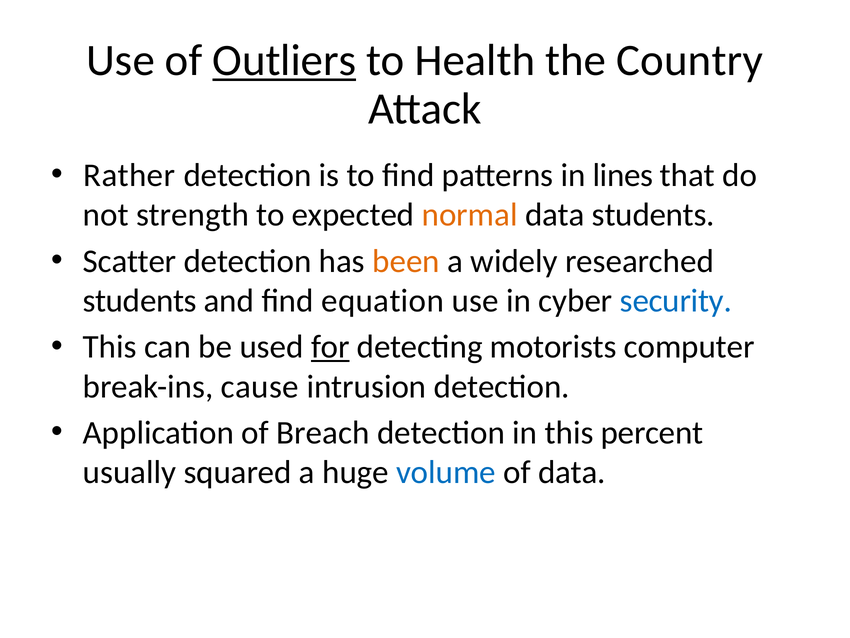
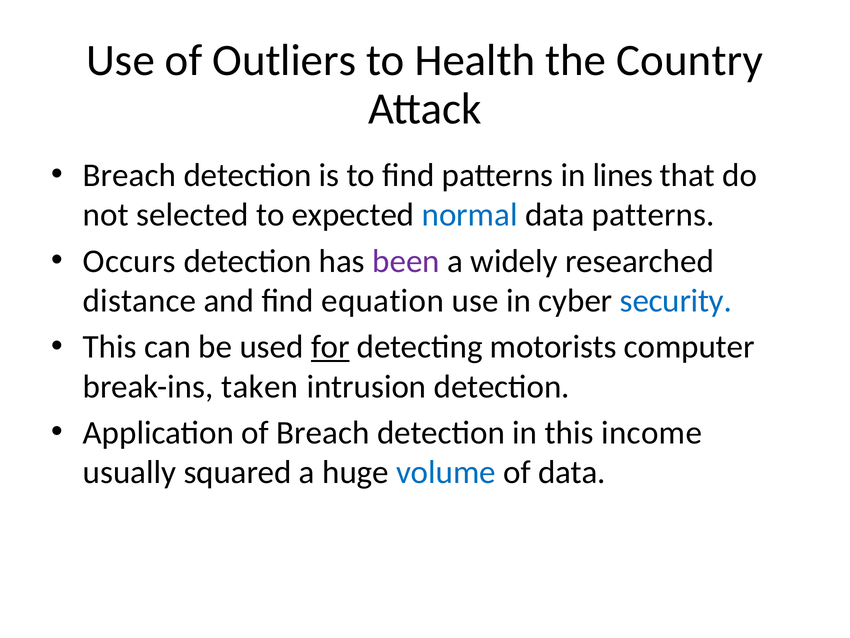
Outliers underline: present -> none (284, 60)
Rather: Rather -> Breach (129, 175)
strength: strength -> selected (192, 215)
normal colour: orange -> blue (470, 215)
data students: students -> patterns (653, 215)
Scatter: Scatter -> Occurs (129, 261)
been colour: orange -> purple (406, 261)
students: students -> distance (139, 300)
cause: cause -> taken (260, 386)
percent: percent -> income (652, 432)
